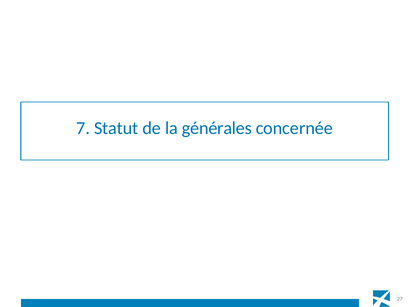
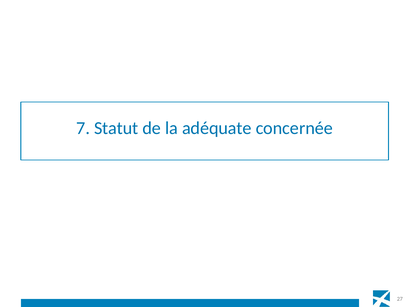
générales: générales -> adéquate (217, 128)
